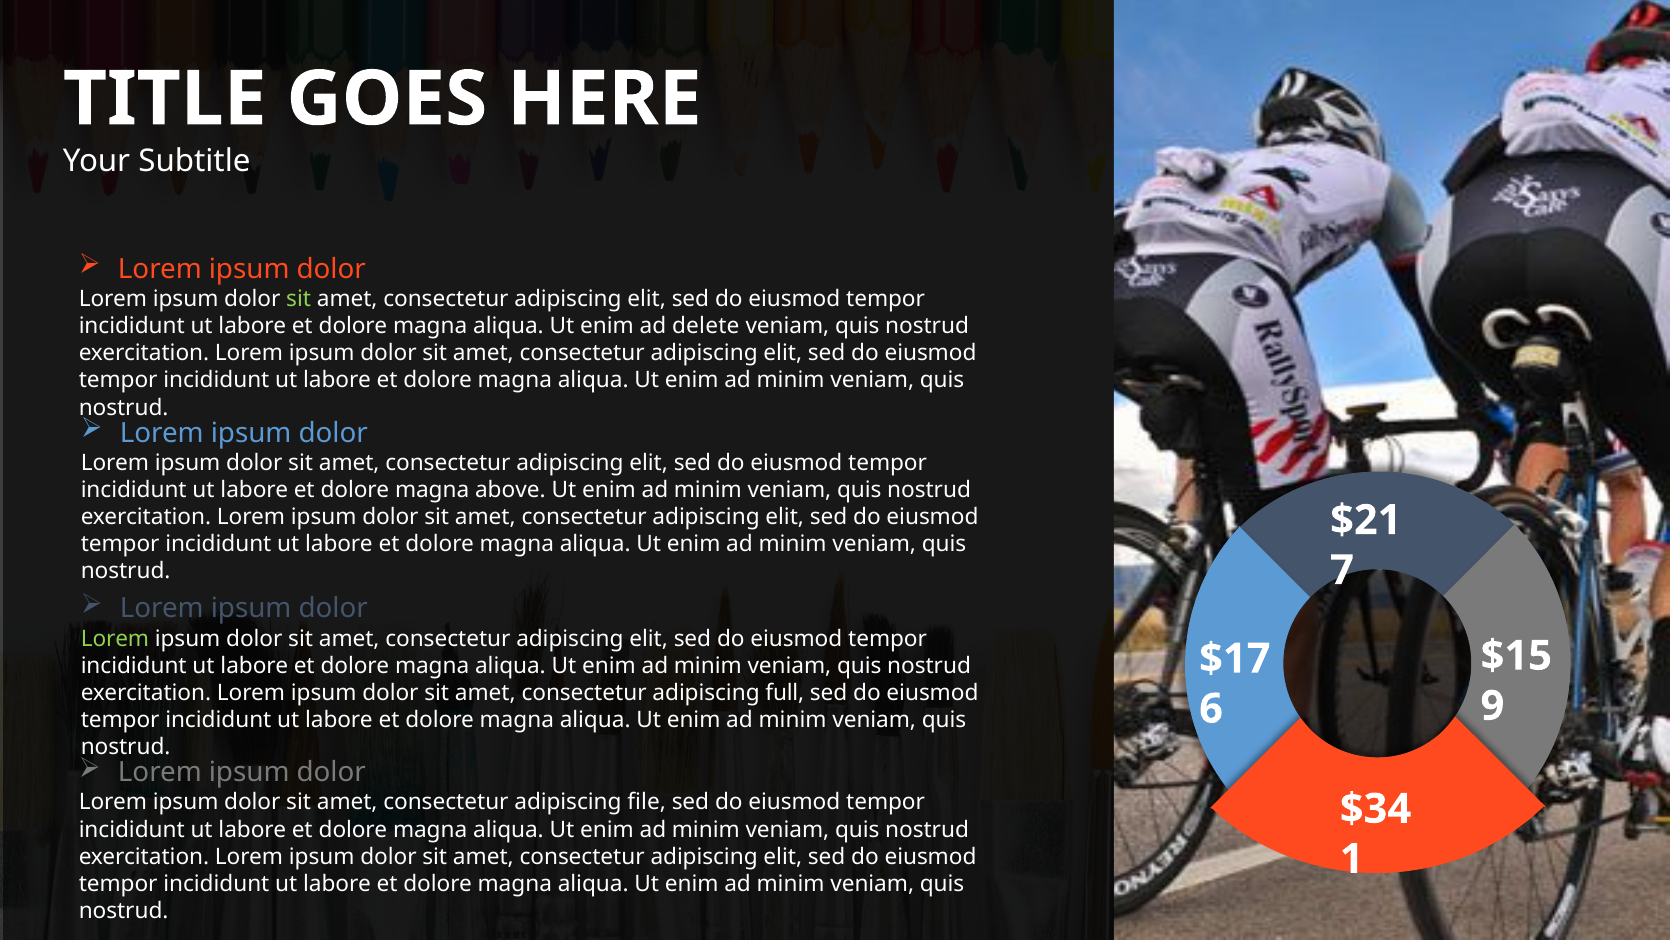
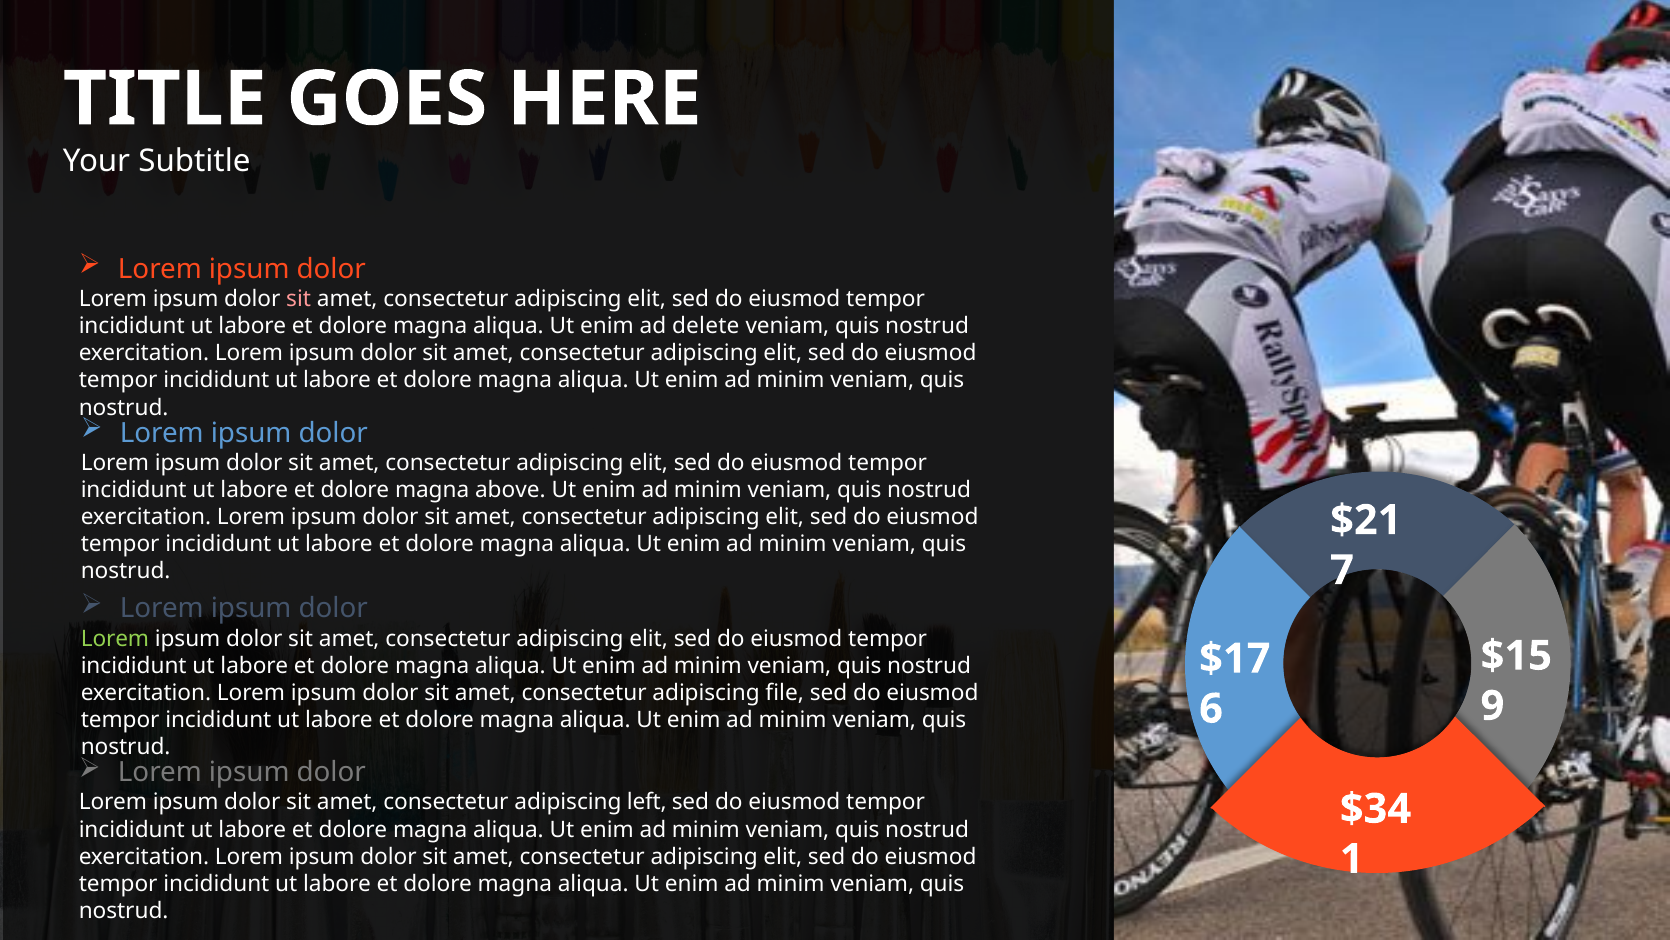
sit colour: light green -> pink (299, 299)
full: full -> file (785, 693)
file: file -> left (647, 802)
